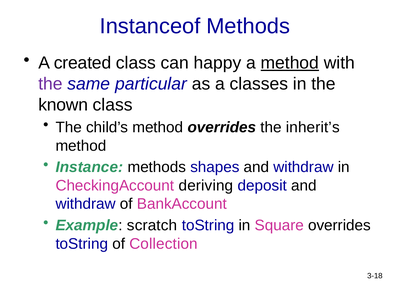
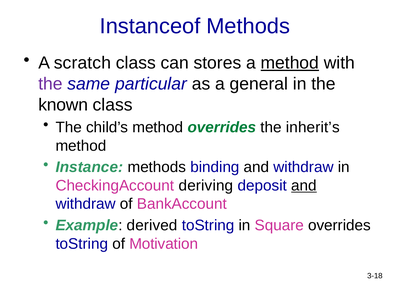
created: created -> scratch (82, 63)
happy: happy -> stores (217, 63)
classes: classes -> general (259, 84)
overrides colour: black -> green (222, 127)
shapes: shapes -> binding (215, 167)
and underline: none -> present (304, 185)
scratch: scratch -> derived (152, 225)
Collection: Collection -> Motivation (164, 244)
